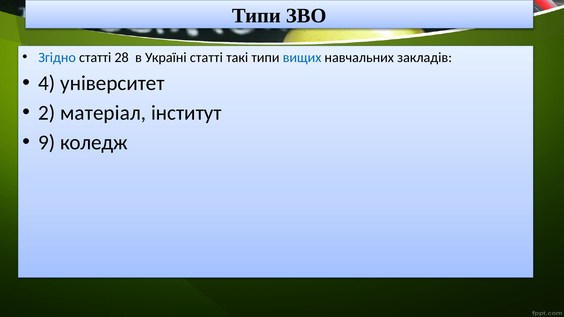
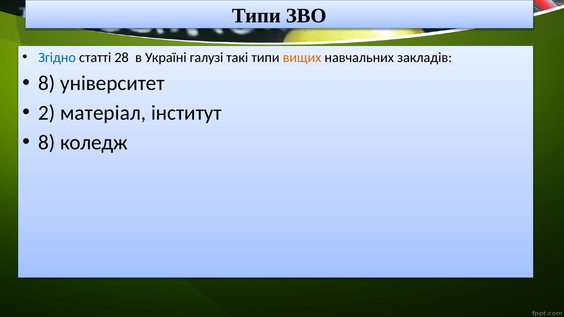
Україні статті: статті -> галузі (207, 57)
вищих colour: blue -> orange (302, 57)
4: 4 -> 8 (47, 83)
9: 9 -> 8 (47, 142)
